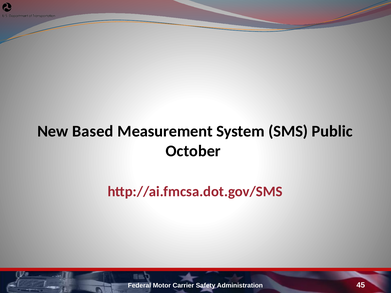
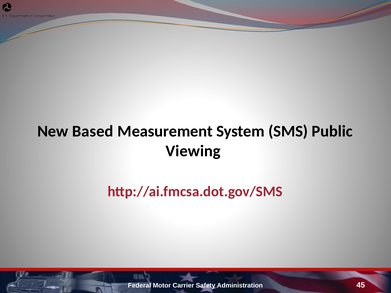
October: October -> Viewing (193, 151)
